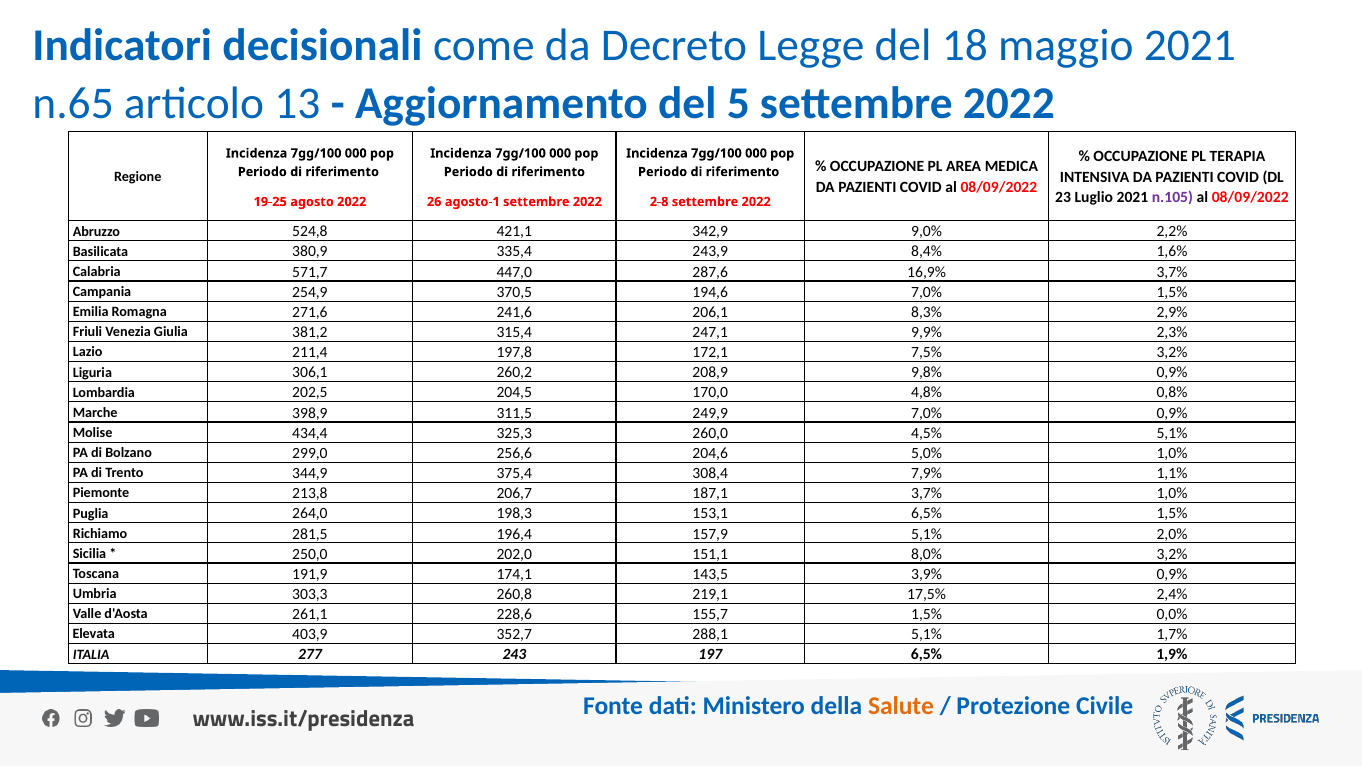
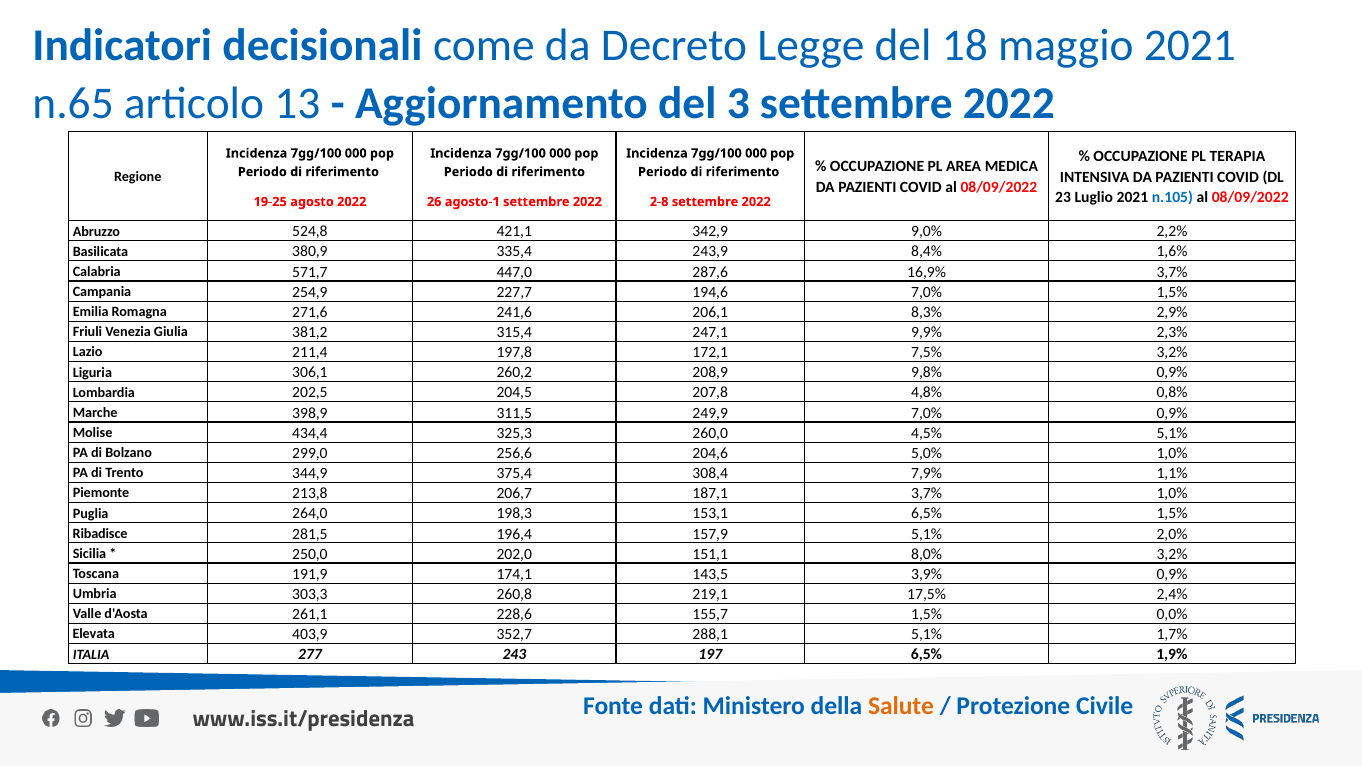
5: 5 -> 3 (738, 104)
n.105 colour: purple -> blue (1172, 198)
370,5: 370,5 -> 227,7 (514, 292)
170,0: 170,0 -> 207,8 (710, 393)
Richiamo: Richiamo -> Ribadisce (100, 534)
